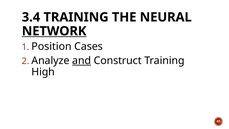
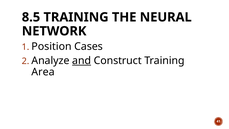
3.4: 3.4 -> 8.5 (31, 17)
NETWORK underline: present -> none (54, 31)
High: High -> Area (43, 72)
